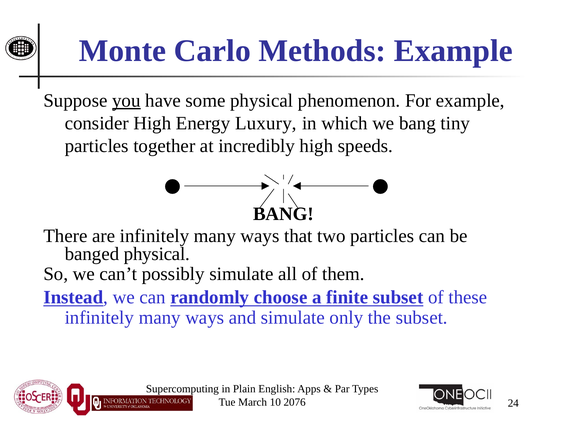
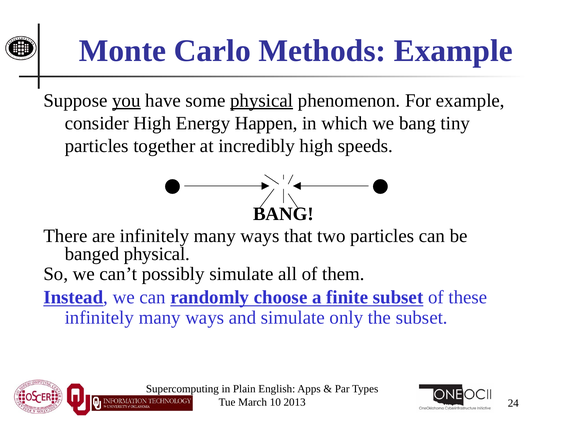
physical underline: none -> present (262, 101)
Luxury: Luxury -> Happen (266, 123)
2076: 2076 -> 2013 (295, 402)
